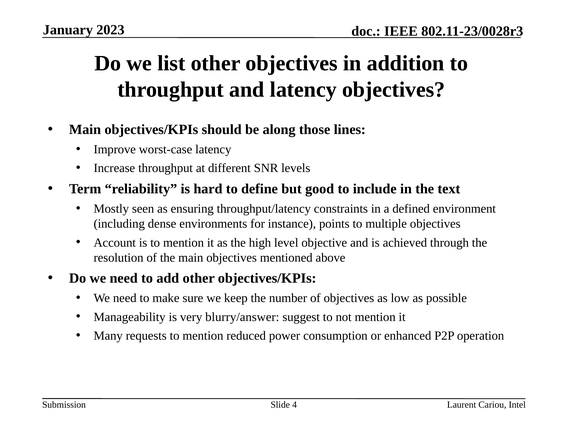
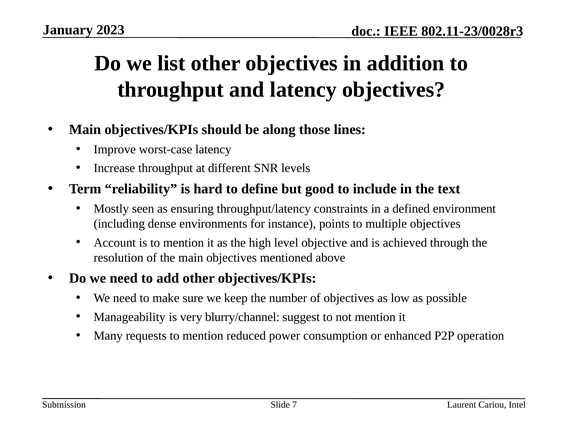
blurry/answer: blurry/answer -> blurry/channel (242, 317)
4: 4 -> 7 (295, 405)
